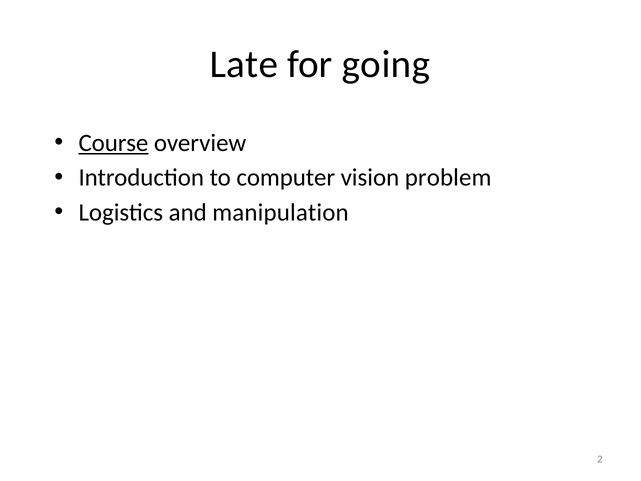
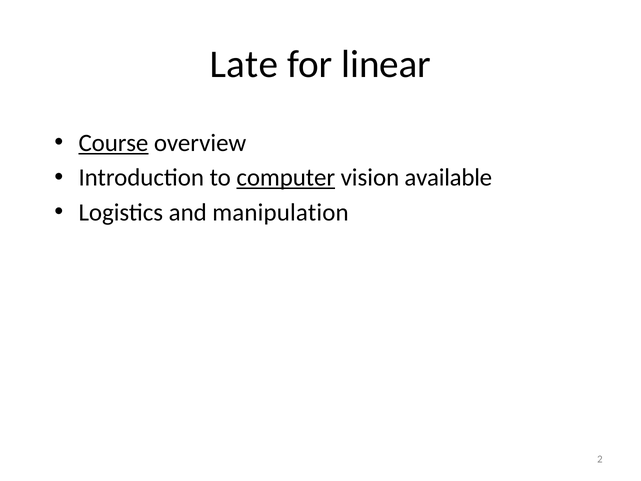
going: going -> linear (386, 64)
computer underline: none -> present (286, 178)
problem: problem -> available (448, 178)
